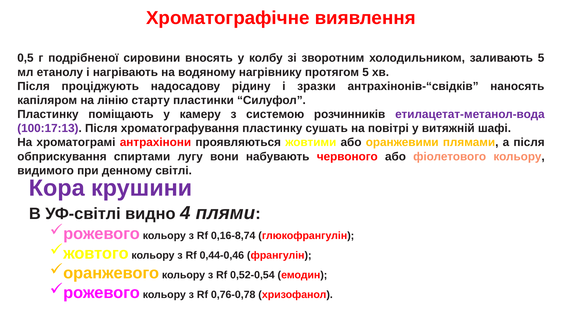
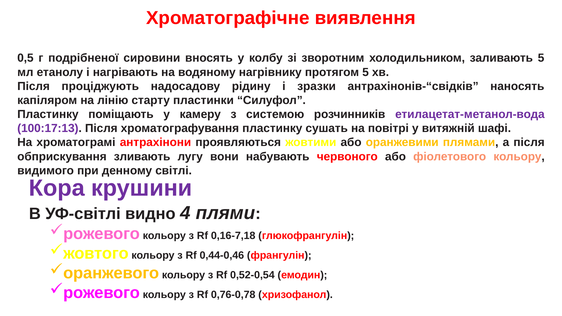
спиртами: спиртами -> зливають (142, 157)
0,16-8,74: 0,16-8,74 -> 0,16-7,18 (233, 236)
